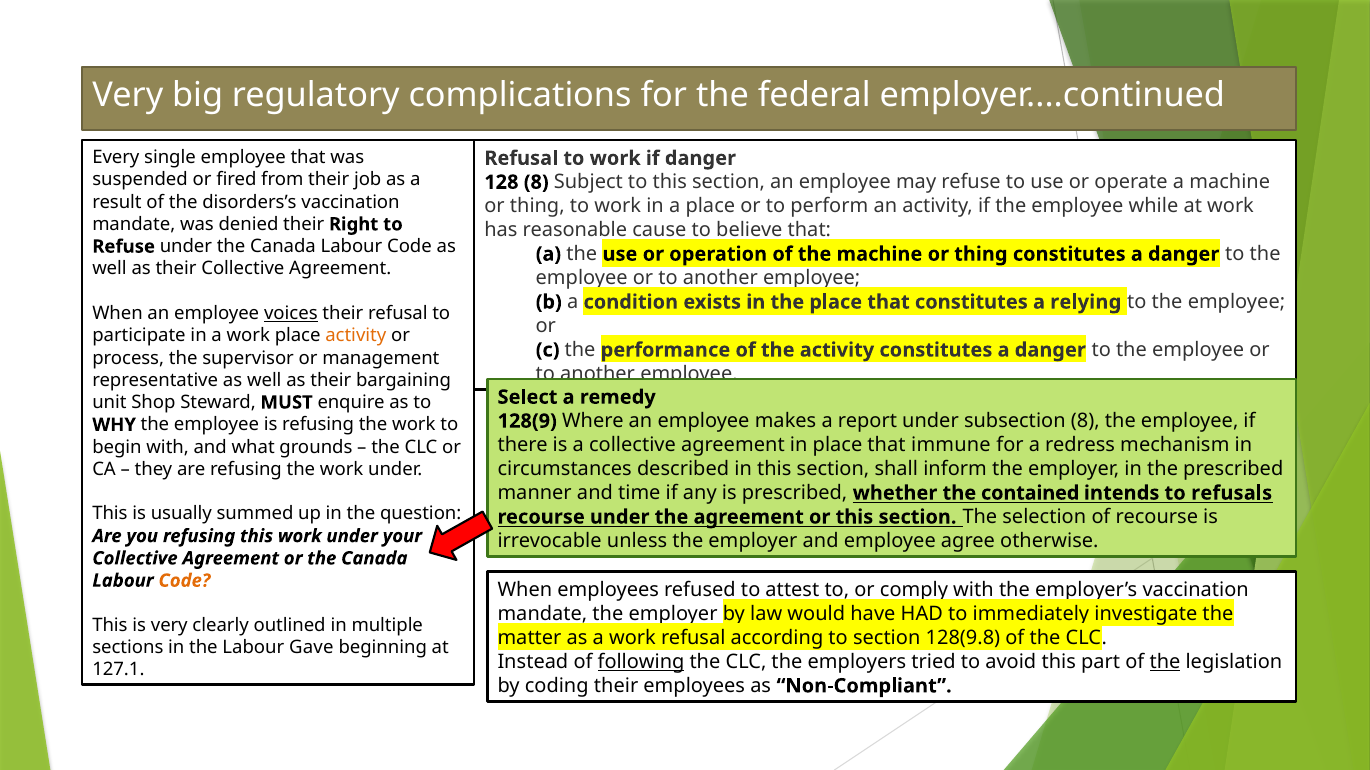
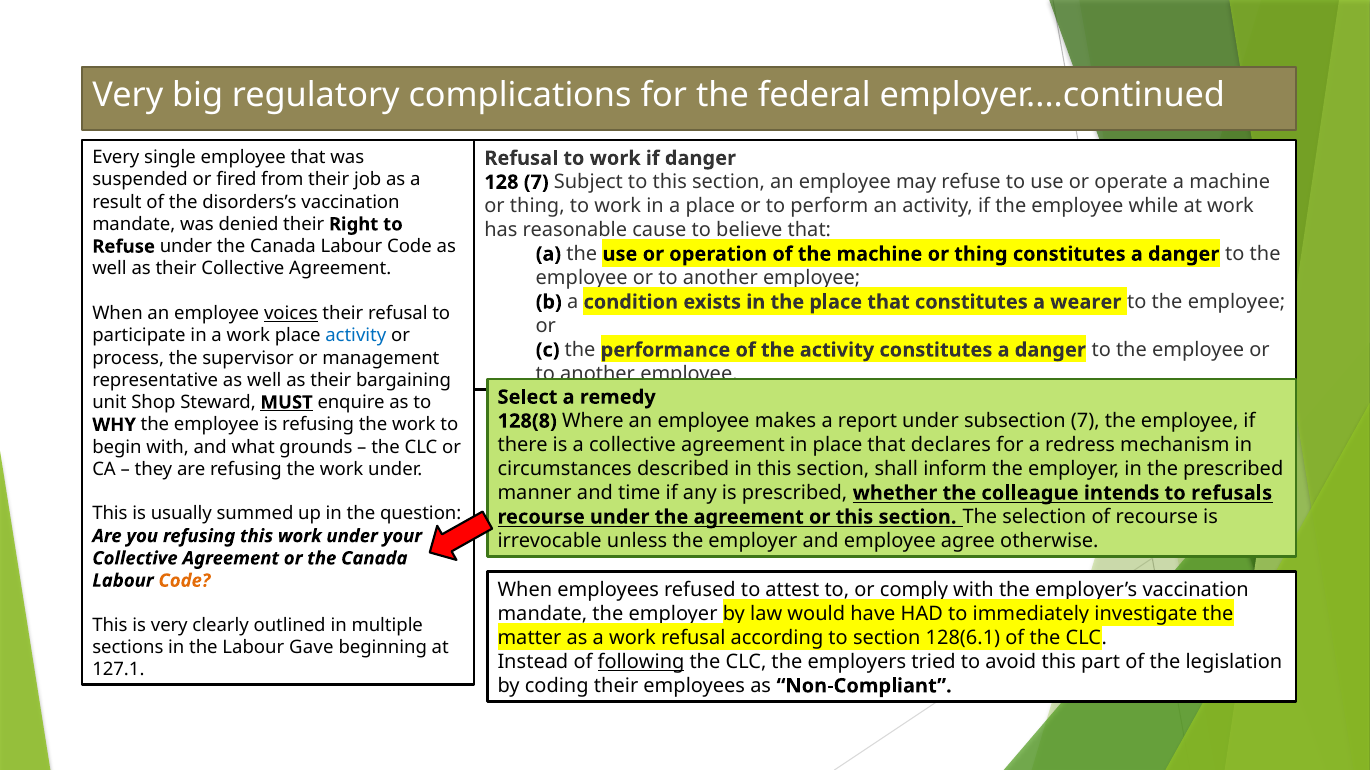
128 8: 8 -> 7 (536, 182)
relying: relying -> wearer (1086, 302)
activity colour: orange -> blue (356, 336)
MUST underline: none -> present (287, 403)
128(9: 128(9 -> 128(8 (527, 421)
subsection 8: 8 -> 7 (1085, 421)
immune: immune -> declares (951, 445)
contained: contained -> colleague (1030, 493)
128(9.8: 128(9.8 -> 128(6.1 (963, 638)
the underline: present -> none (1165, 662)
